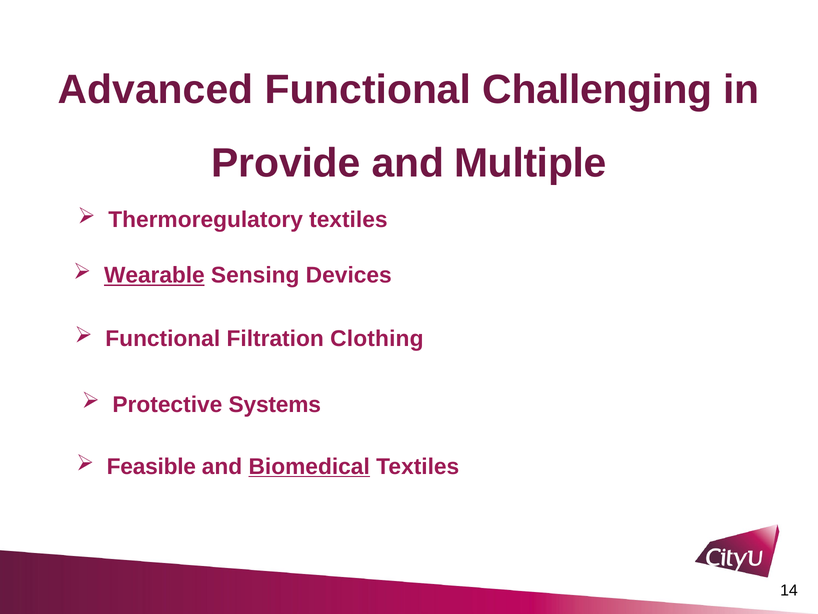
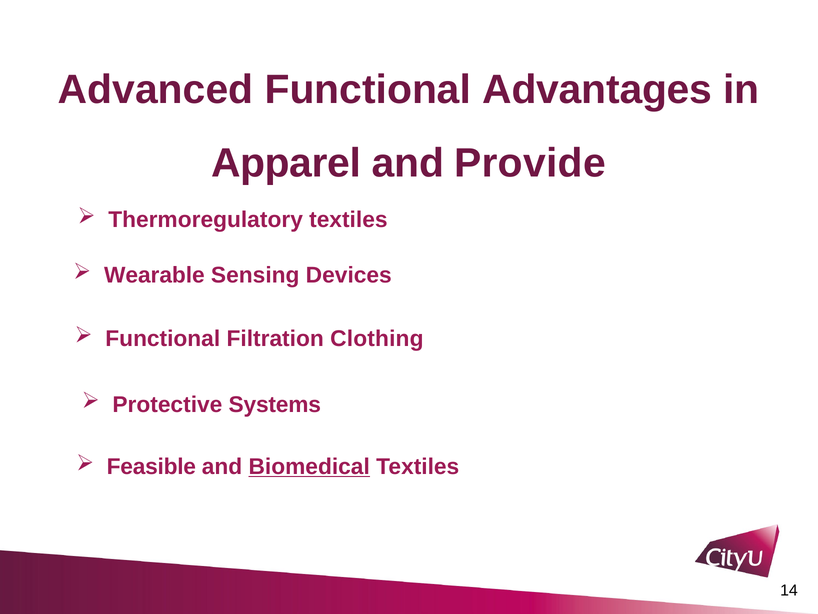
Challenging: Challenging -> Advantages (597, 89)
Provide: Provide -> Apparel (286, 163)
Multiple: Multiple -> Provide (530, 163)
Wearable underline: present -> none (154, 275)
